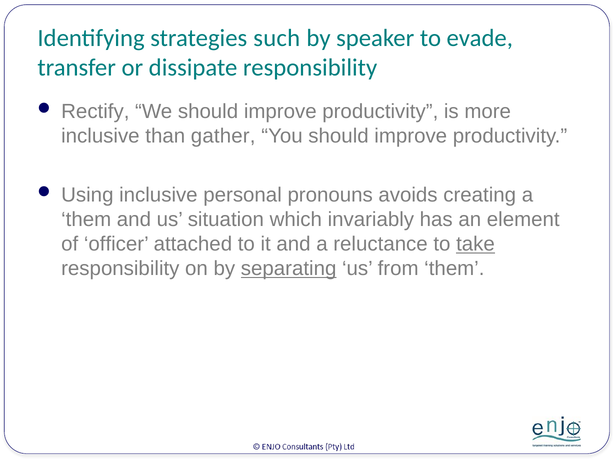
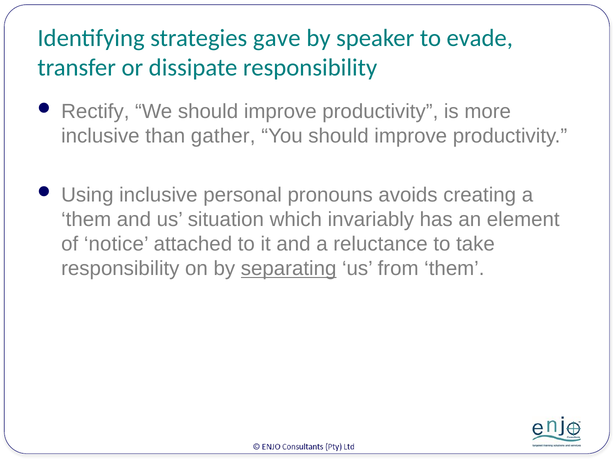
such: such -> gave (277, 38)
officer: officer -> notice (116, 244)
take underline: present -> none (475, 244)
